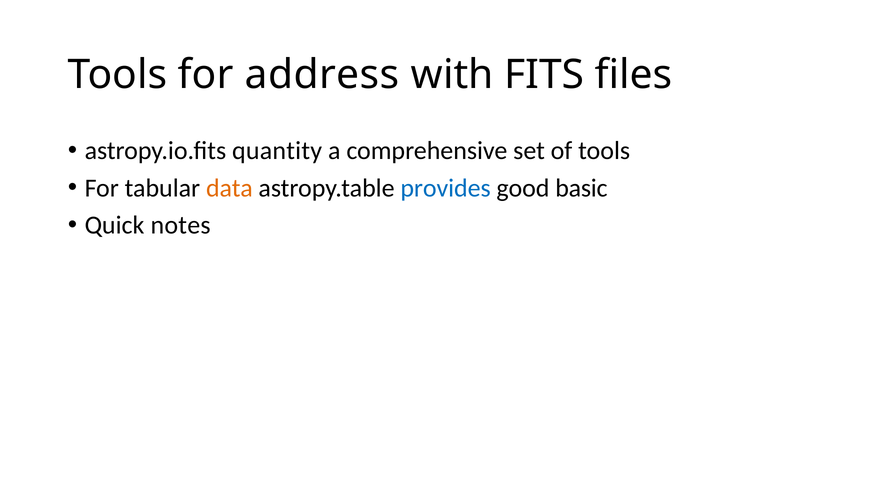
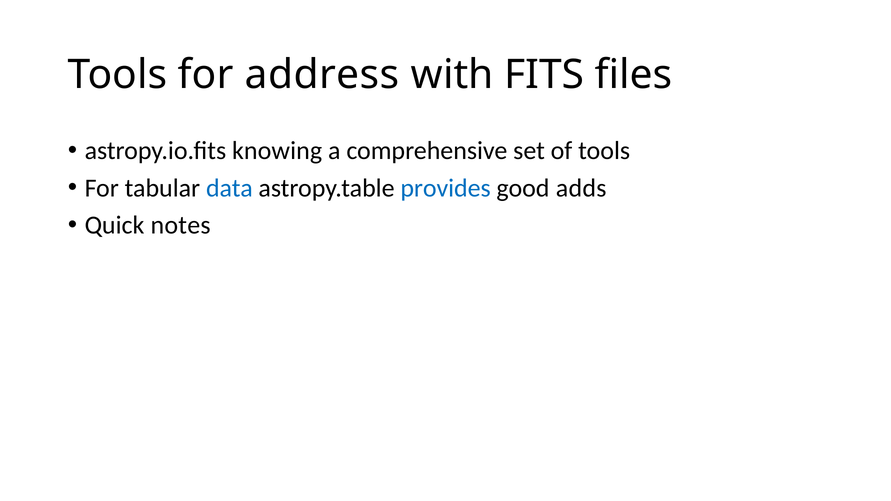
quantity: quantity -> knowing (277, 151)
data colour: orange -> blue (229, 188)
basic: basic -> adds (581, 188)
